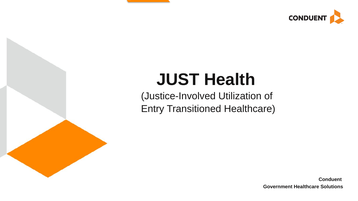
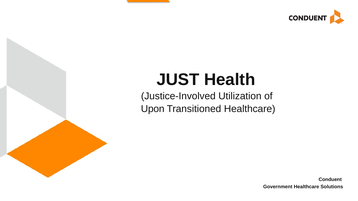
Entry: Entry -> Upon (153, 109)
